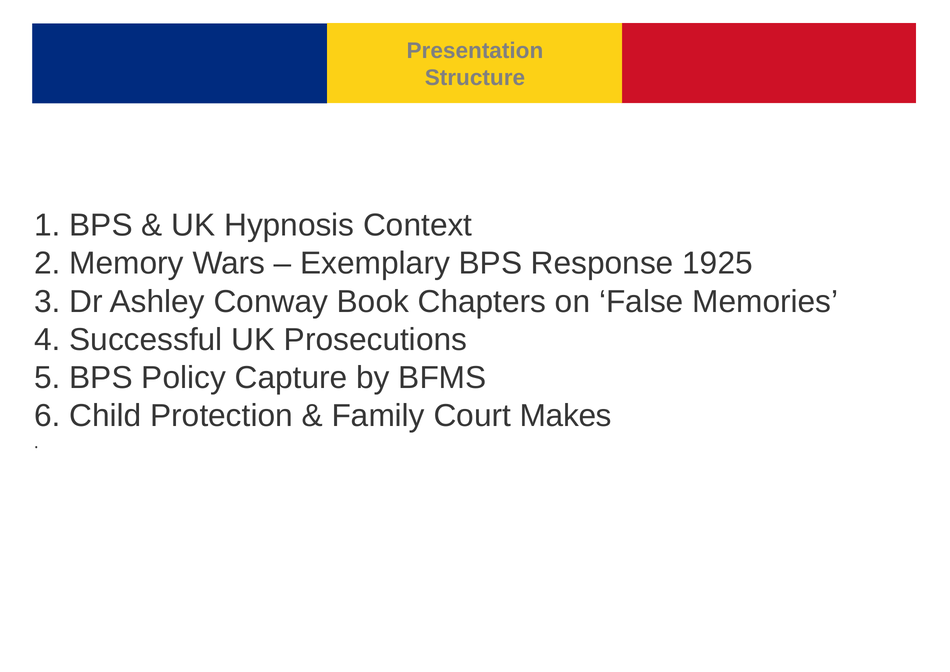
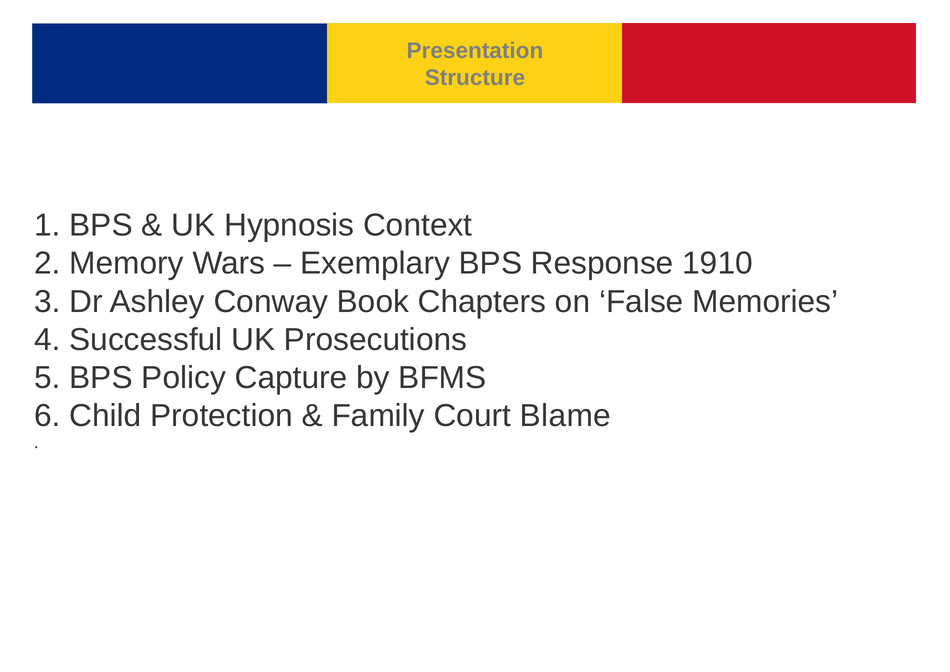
1925: 1925 -> 1910 (718, 263)
Makes: Makes -> Blame (565, 415)
